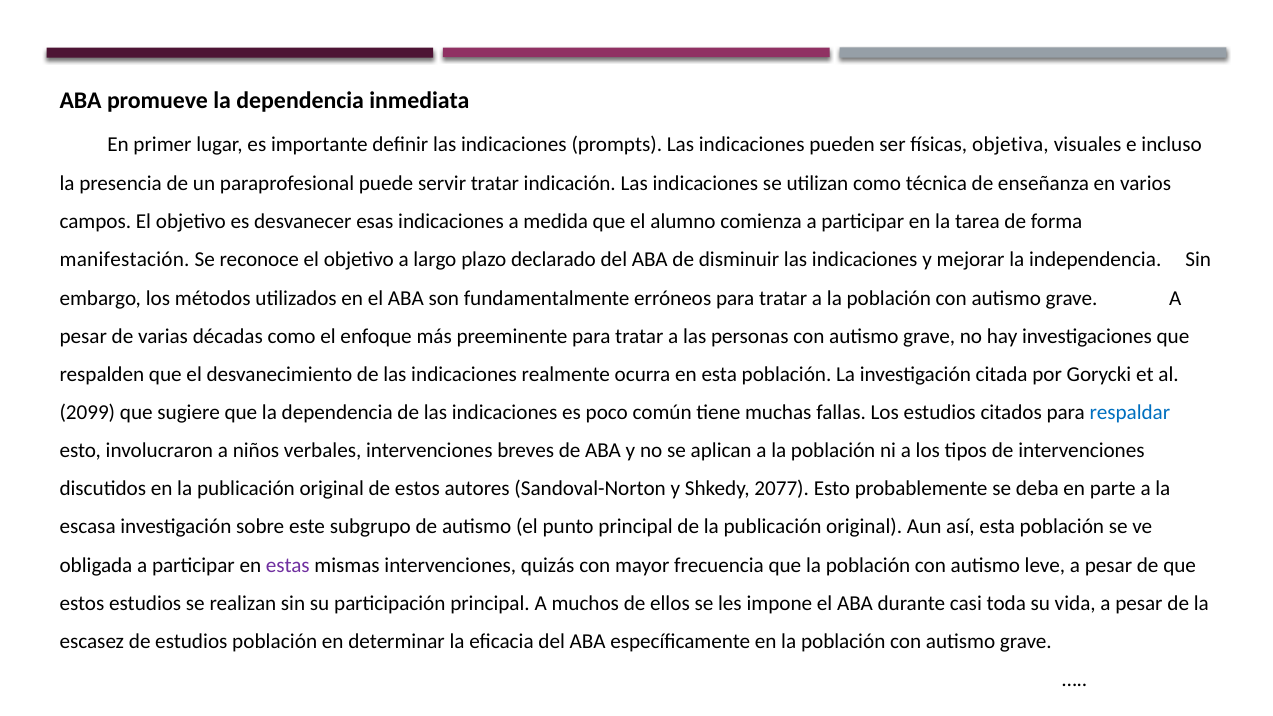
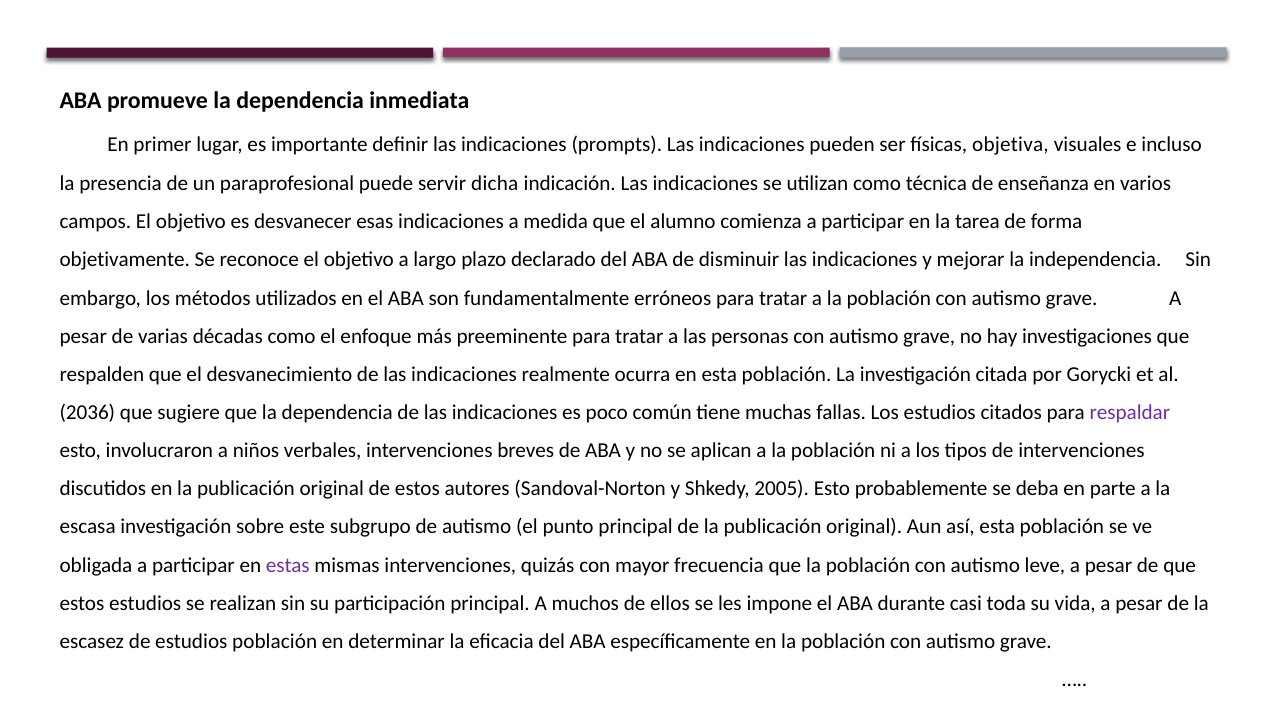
servir tratar: tratar -> dicha (495, 184)
manifestación: manifestación -> objetivamente (125, 260)
2099: 2099 -> 2036 (87, 412)
respaldar colour: blue -> purple (1130, 412)
2077: 2077 -> 2005 (782, 489)
